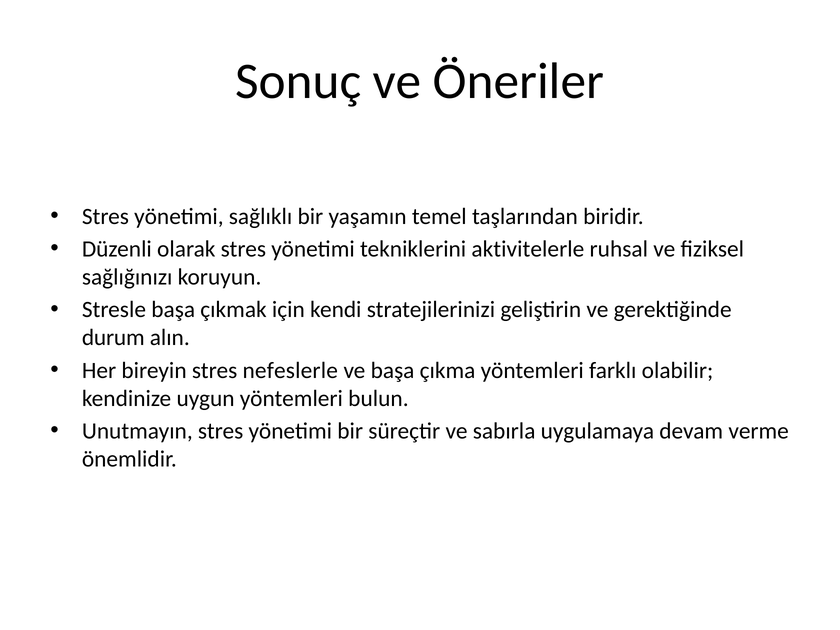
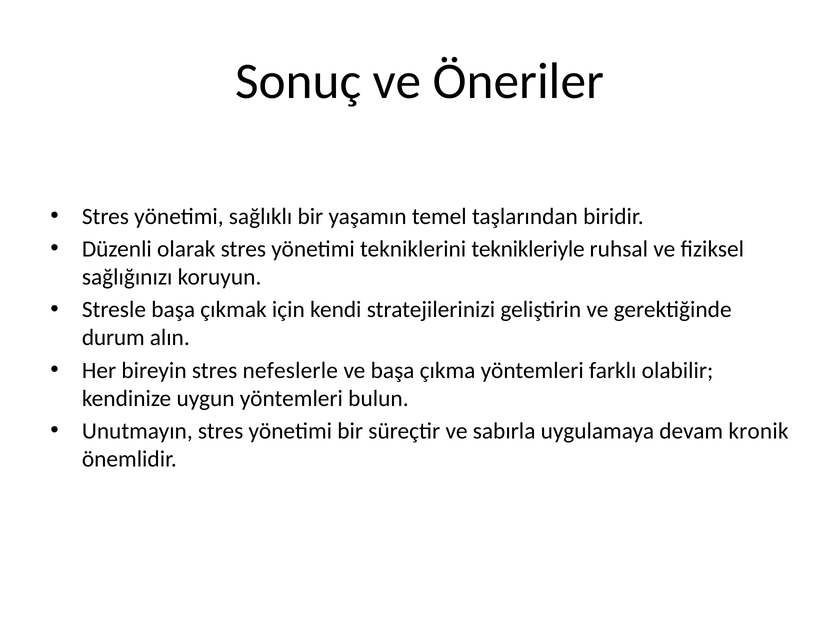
aktivitelerle: aktivitelerle -> teknikleriyle (528, 249)
verme: verme -> kronik (758, 431)
